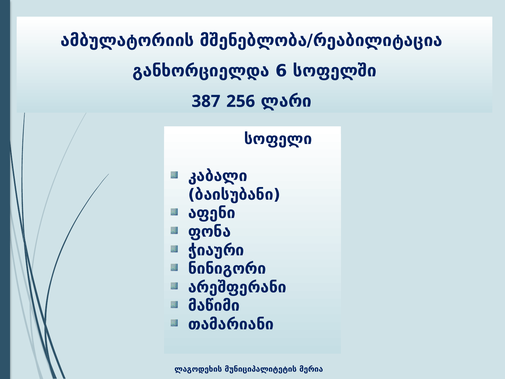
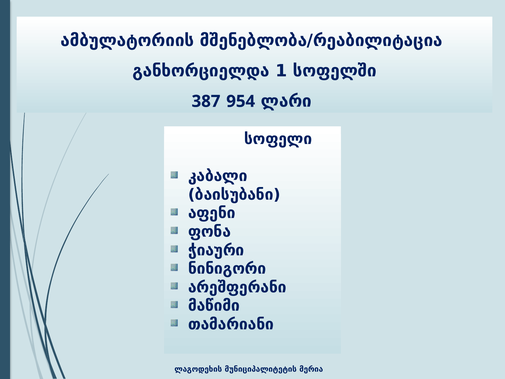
6: 6 -> 1 (281, 71)
256: 256 -> 954 (241, 101)
